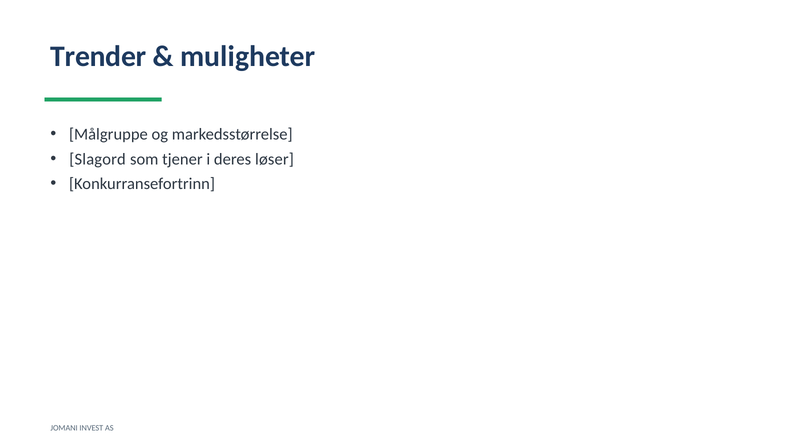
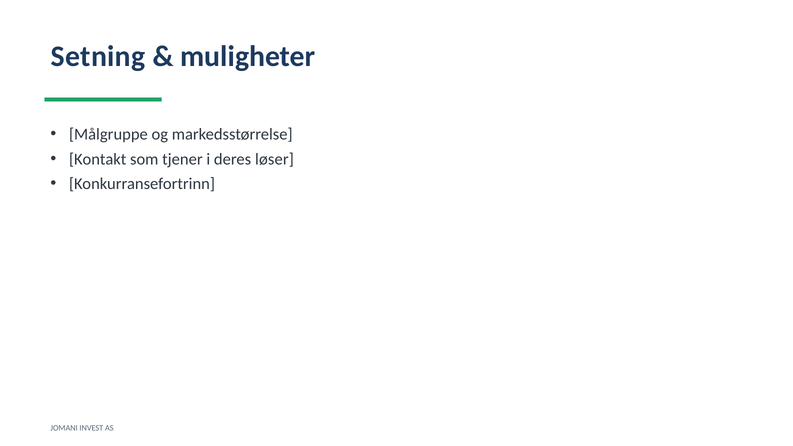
Trender: Trender -> Setning (98, 57)
Slagord: Slagord -> Kontakt (98, 159)
